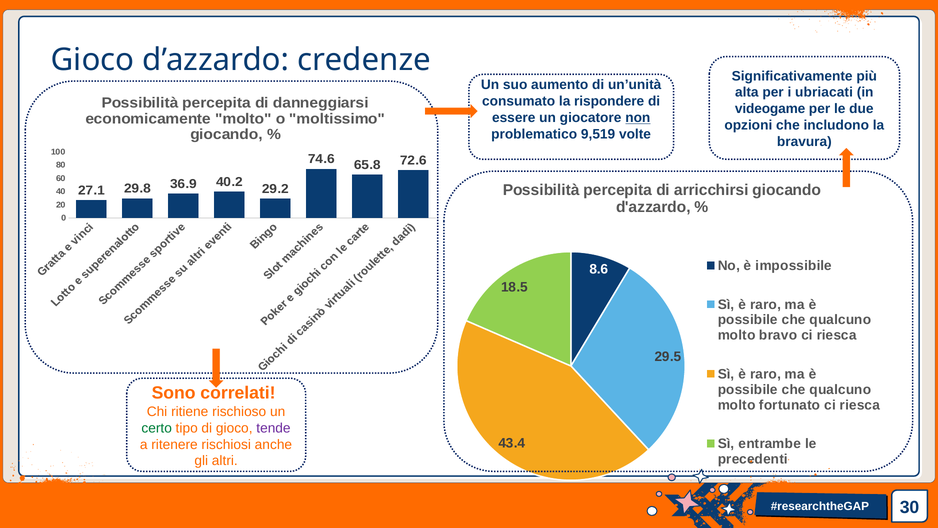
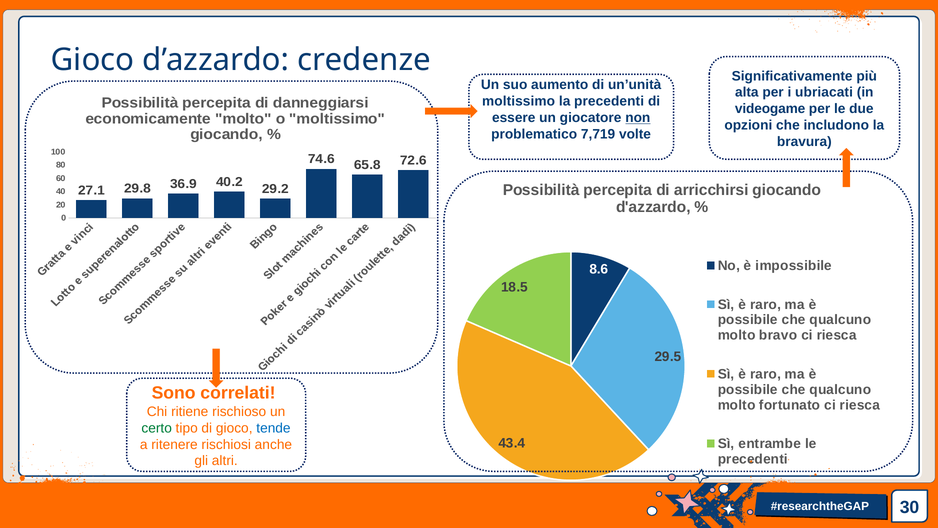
consumato: consumato -> moltissimo (519, 101)
la rispondere: rispondere -> precedenti (609, 101)
9,519: 9,519 -> 7,719 (598, 134)
tende colour: purple -> blue (273, 428)
